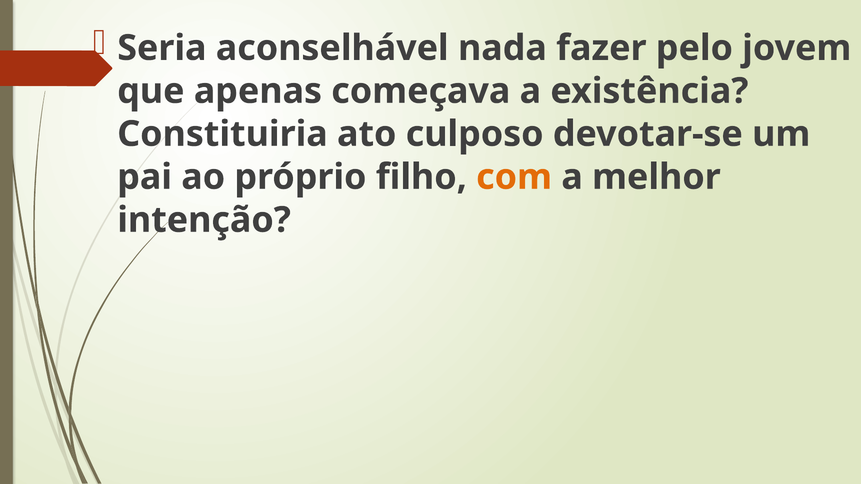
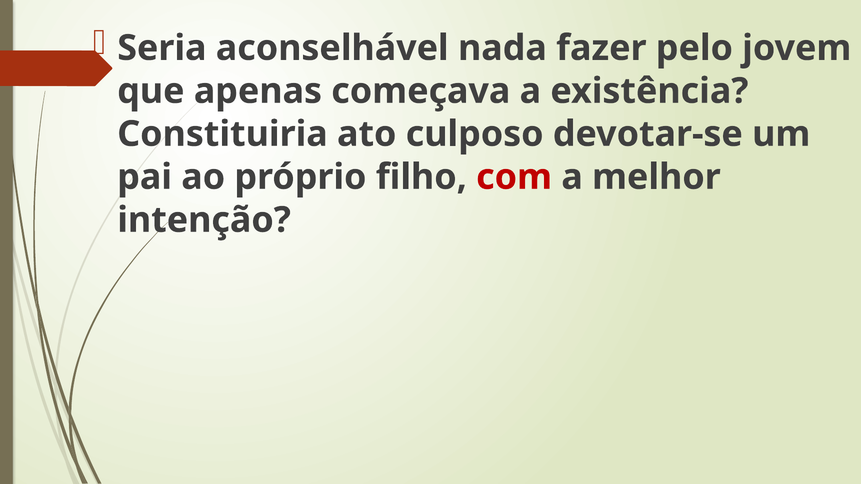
com colour: orange -> red (514, 177)
